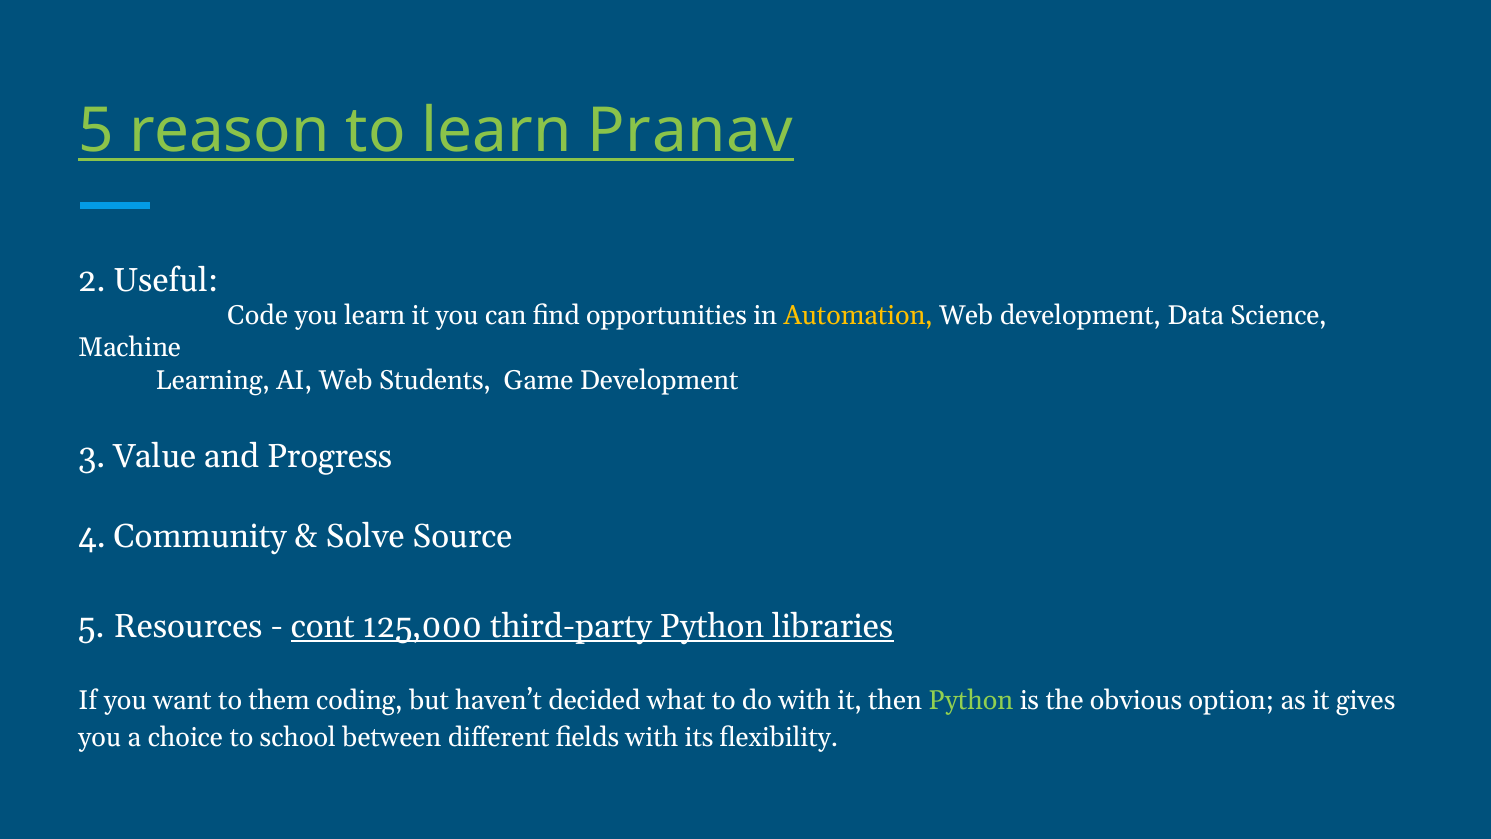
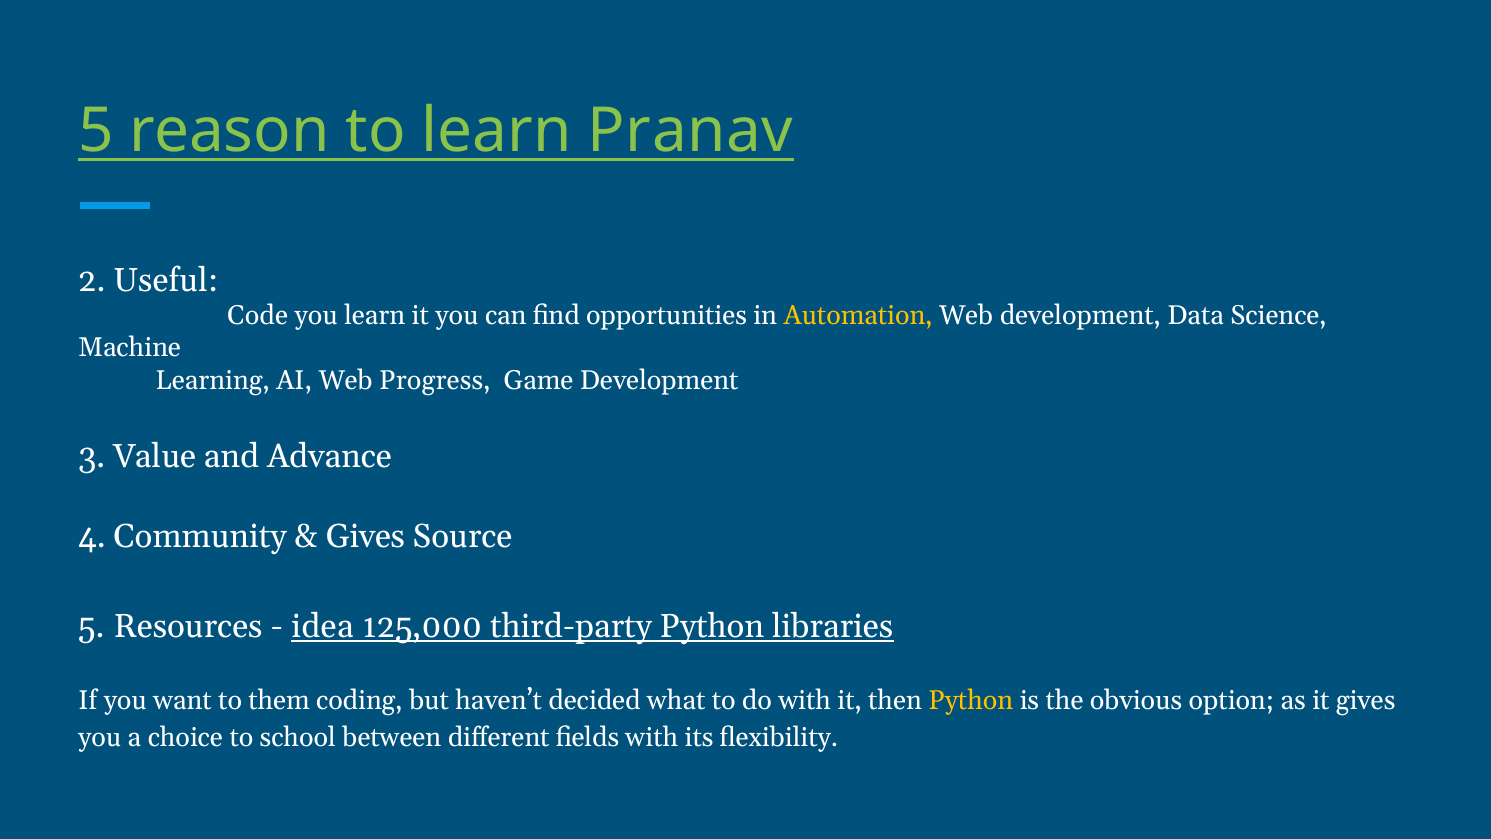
Students: Students -> Progress (435, 380)
Progress: Progress -> Advance (329, 457)
Solve: Solve -> Gives (365, 536)
cont: cont -> idea (323, 626)
Python colour: light green -> yellow (971, 701)
